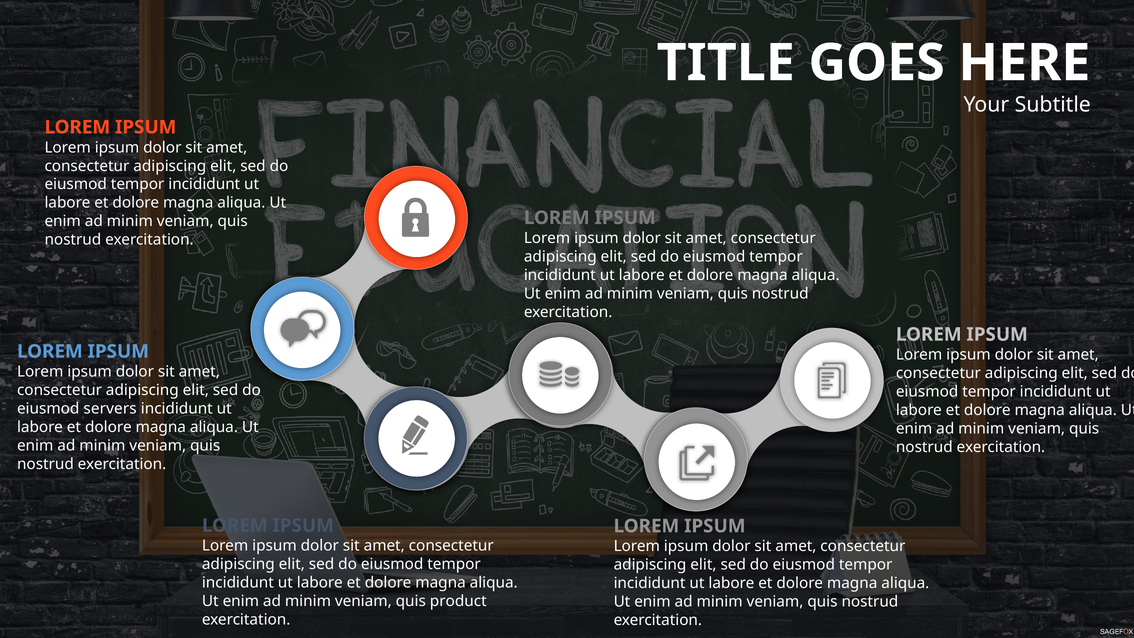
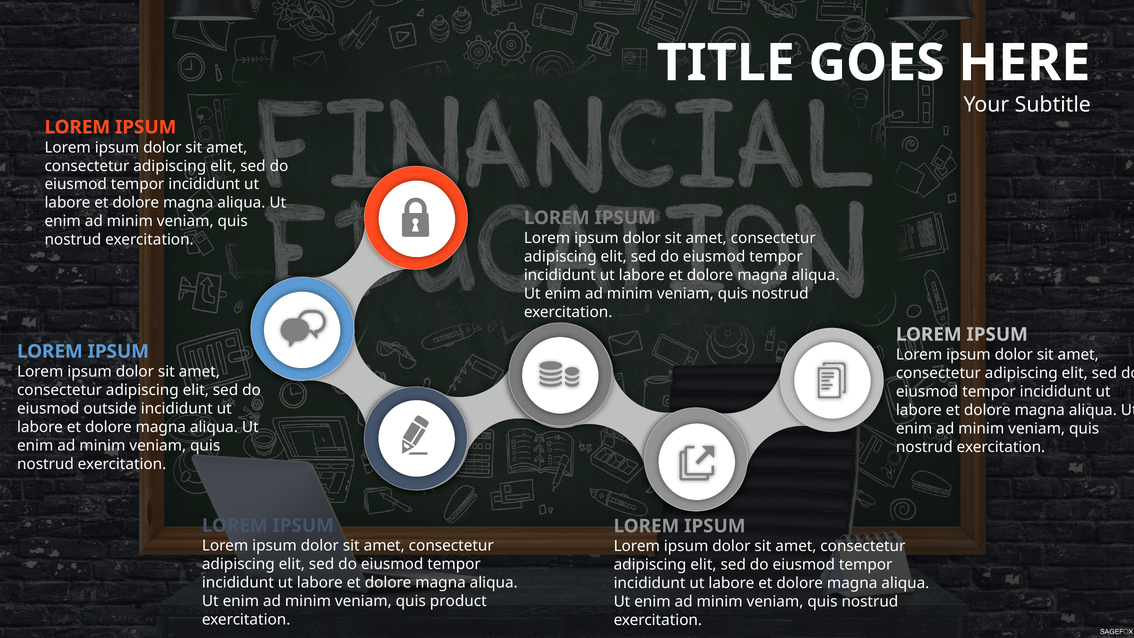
servers: servers -> outside (110, 409)
